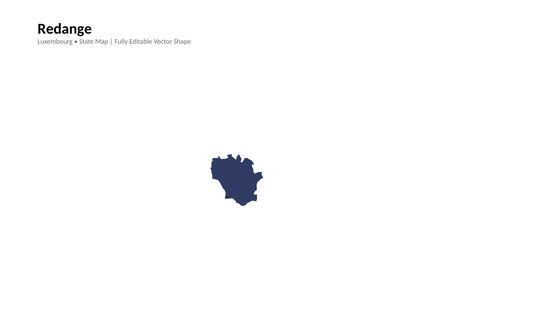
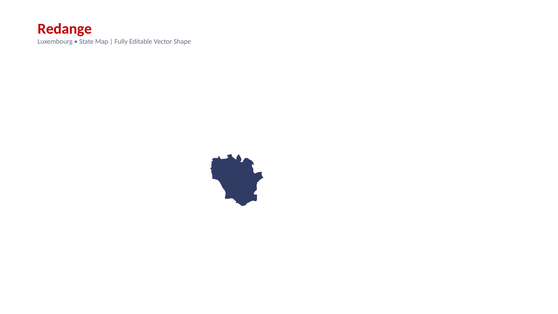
Redange colour: black -> red (65, 29)
